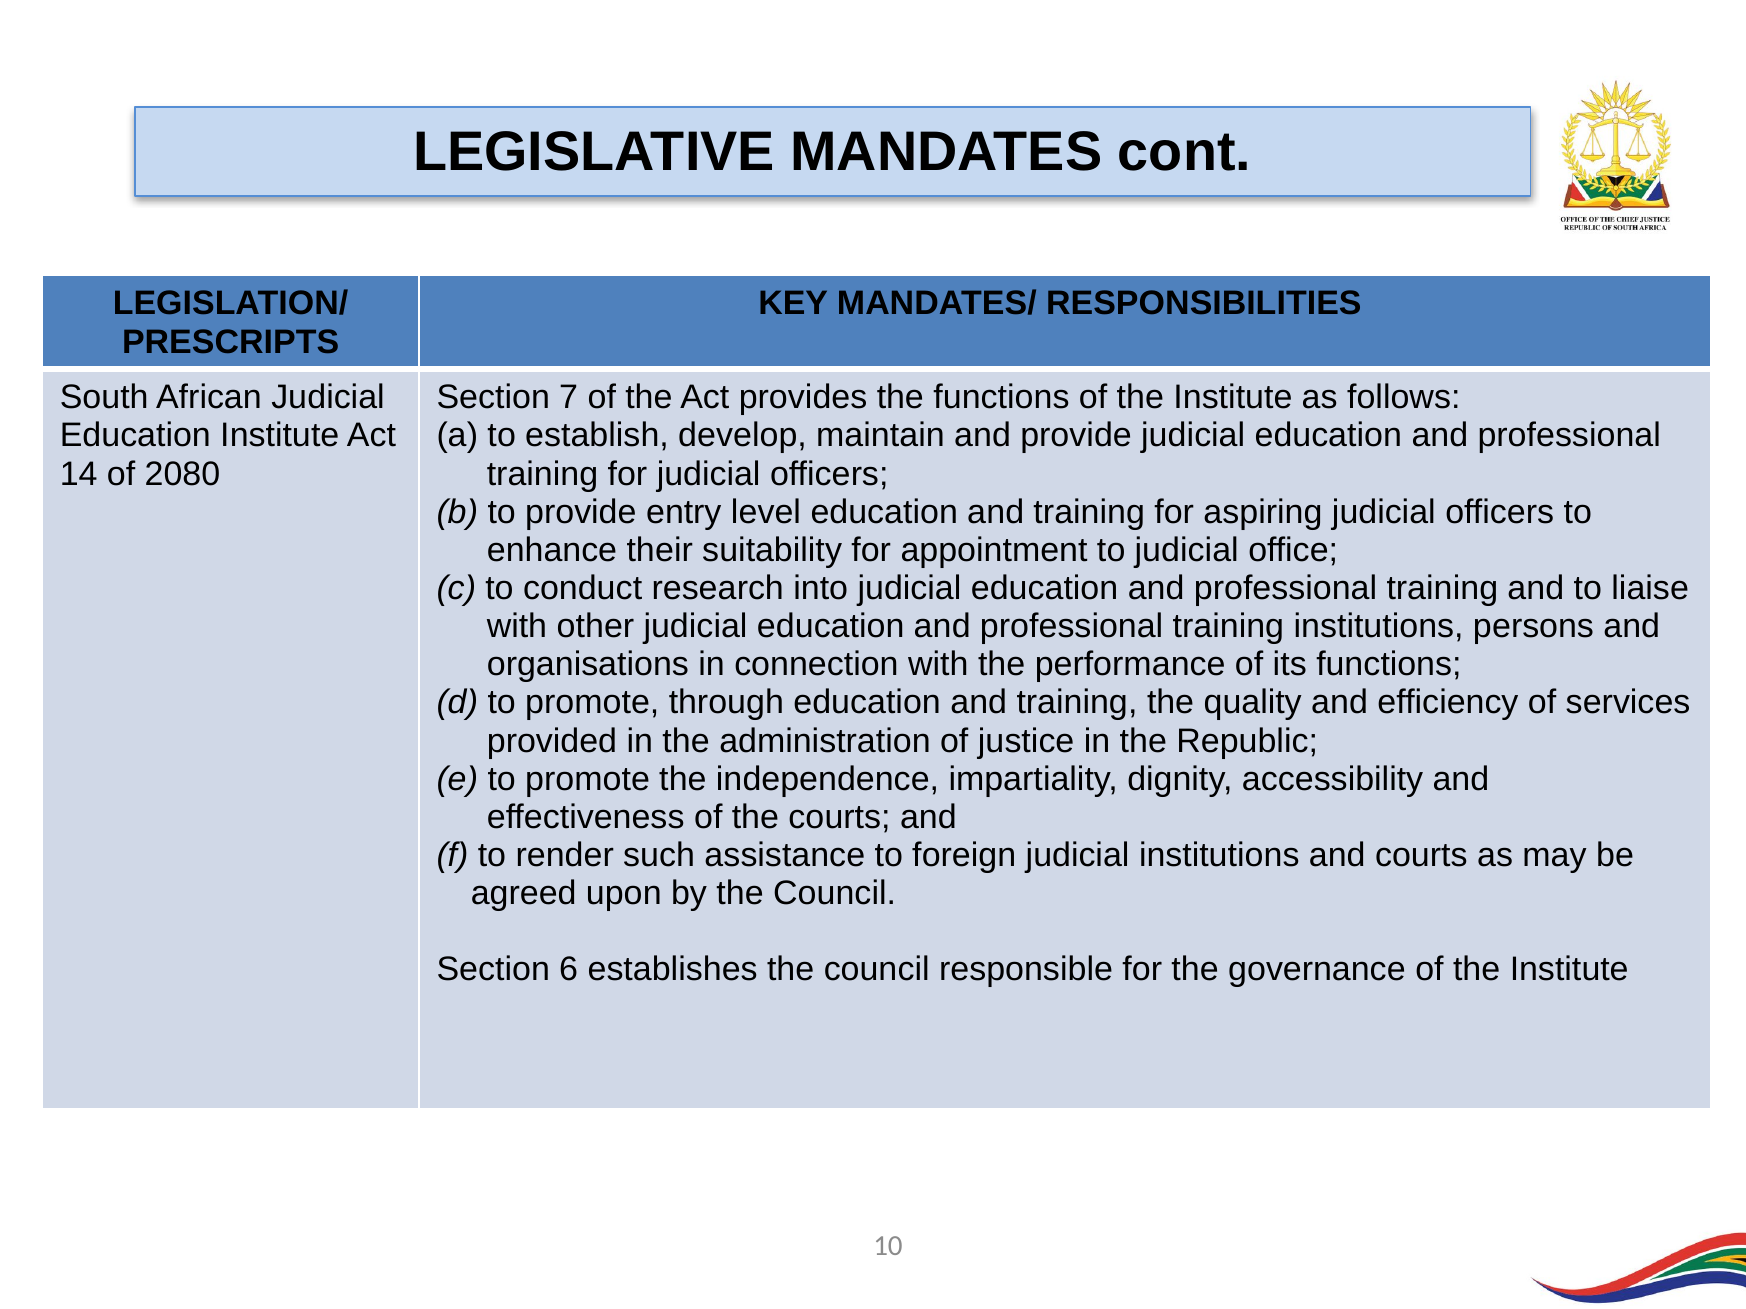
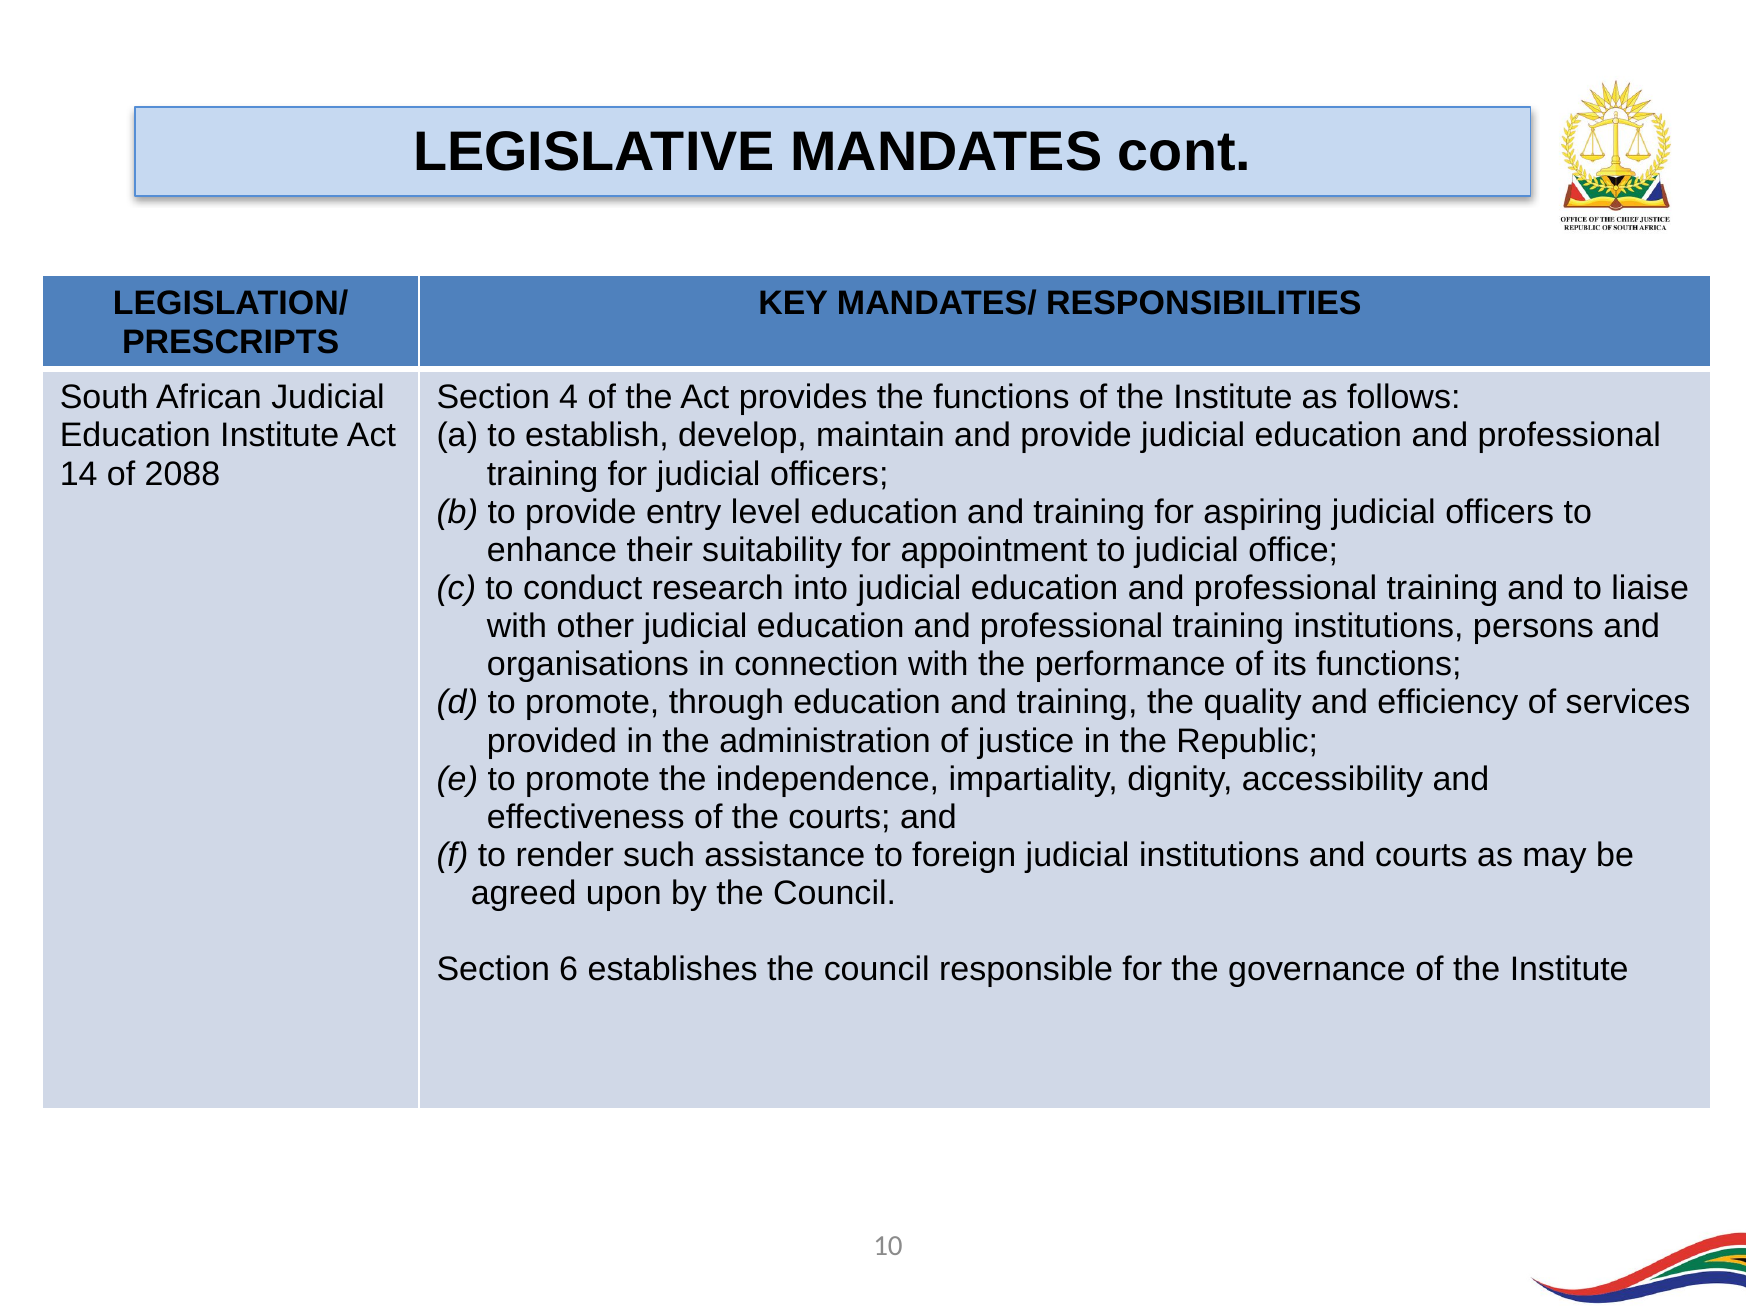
7: 7 -> 4 (569, 398)
2080: 2080 -> 2088 (182, 474)
